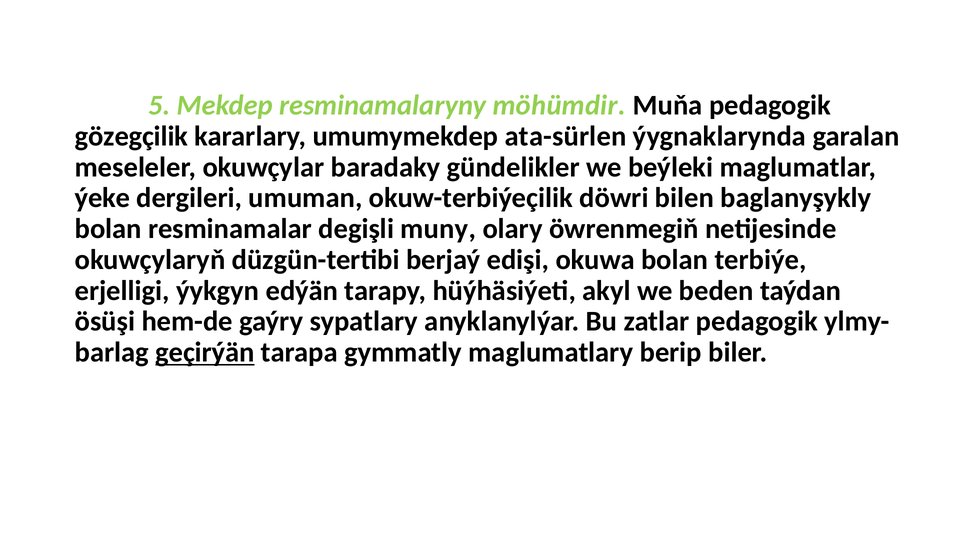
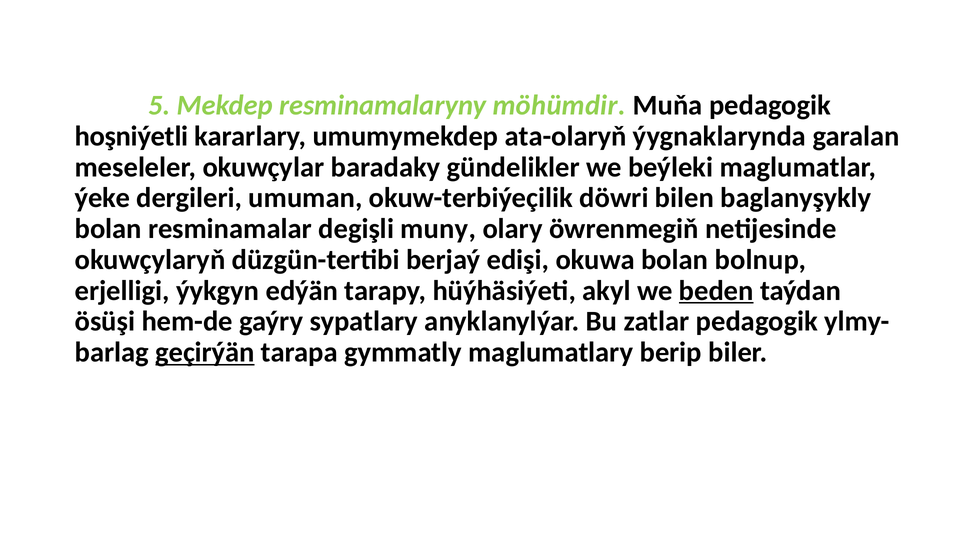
gözegçilik: gözegçilik -> hoşniýetli (132, 136)
ata-sürlen: ata-sürlen -> ata-olaryň (566, 136)
terbiýe: terbiýe -> bolnup (760, 260)
beden underline: none -> present (716, 291)
